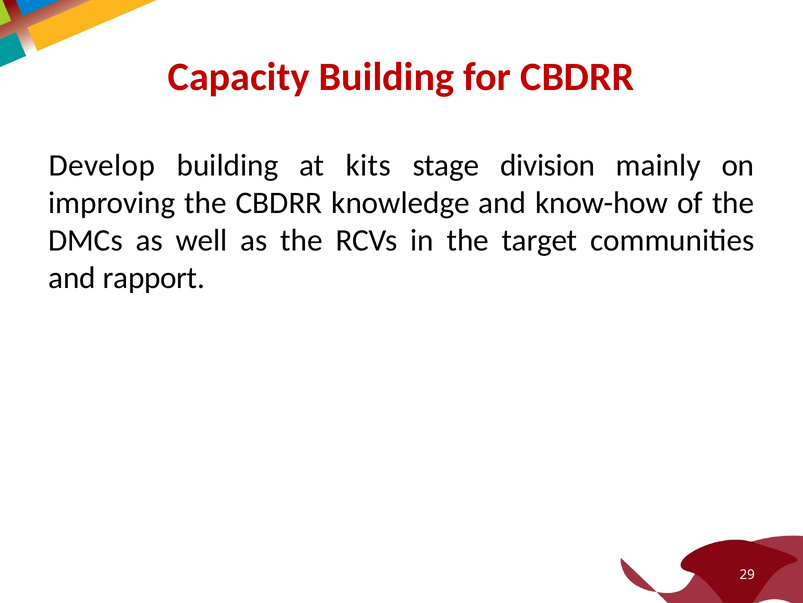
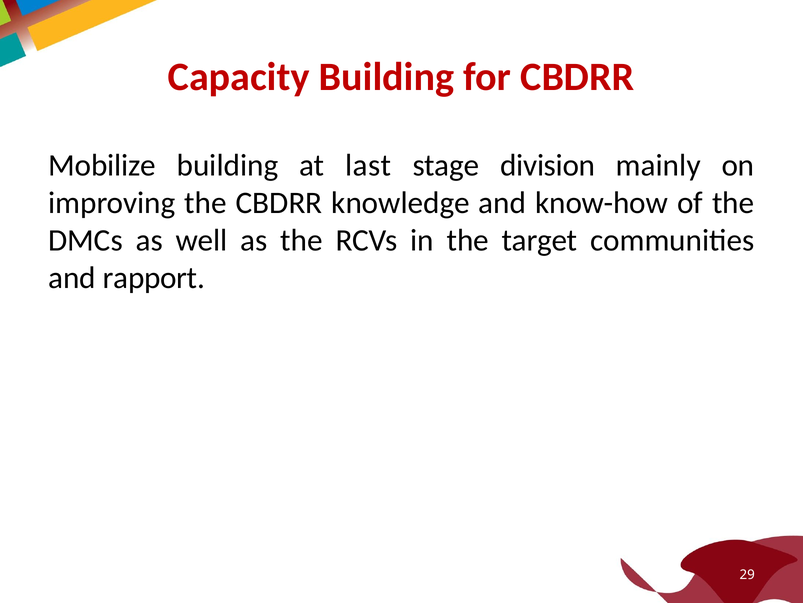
Develop: Develop -> Mobilize (102, 165)
kits: kits -> last (368, 165)
